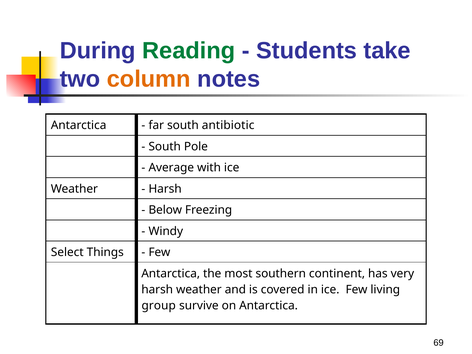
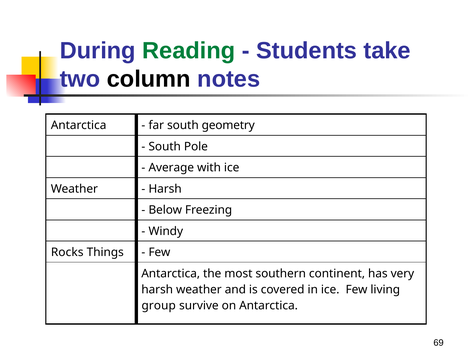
column colour: orange -> black (149, 79)
antibiotic: antibiotic -> geometry (228, 125)
Select: Select -> Rocks (67, 252)
